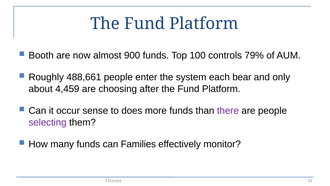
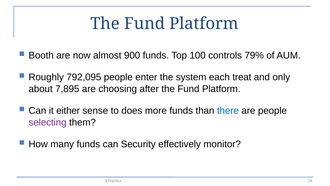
488,661: 488,661 -> 792,095 (84, 77)
bear: bear -> treat (242, 77)
4,459: 4,459 -> 7,895 (67, 89)
occur: occur -> either (68, 111)
there colour: purple -> blue (228, 111)
Families: Families -> Security (138, 144)
